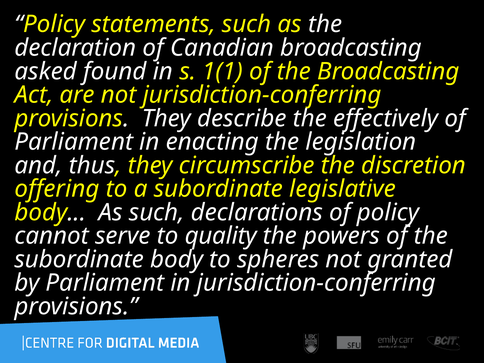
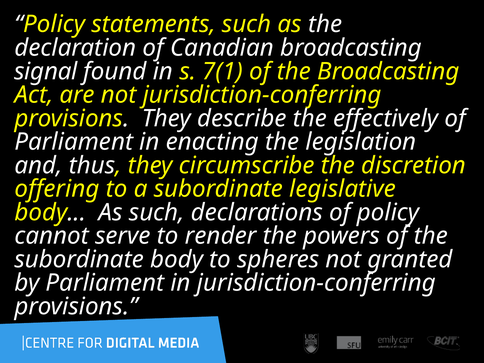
asked: asked -> signal (46, 71)
1(1: 1(1 -> 7(1 (223, 71)
quality: quality -> render (221, 236)
